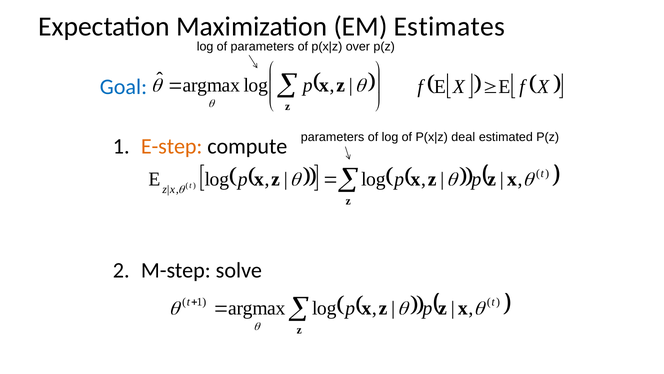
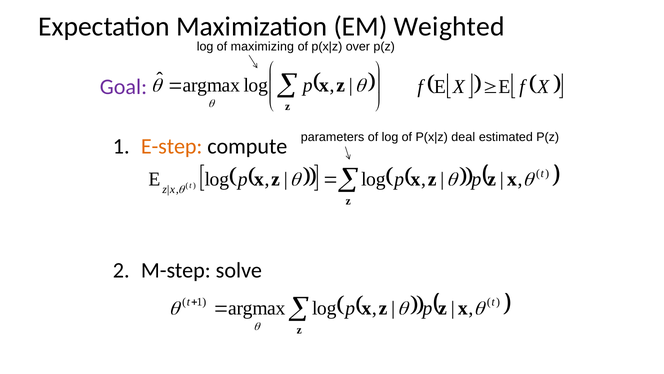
Estimates: Estimates -> Weighted (449, 27)
of parameters: parameters -> maximizing (262, 46)
Goal colour: blue -> purple (123, 87)
